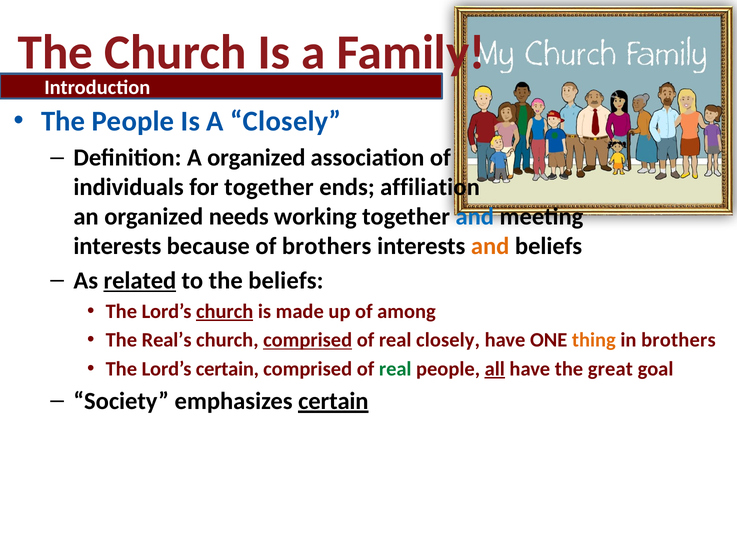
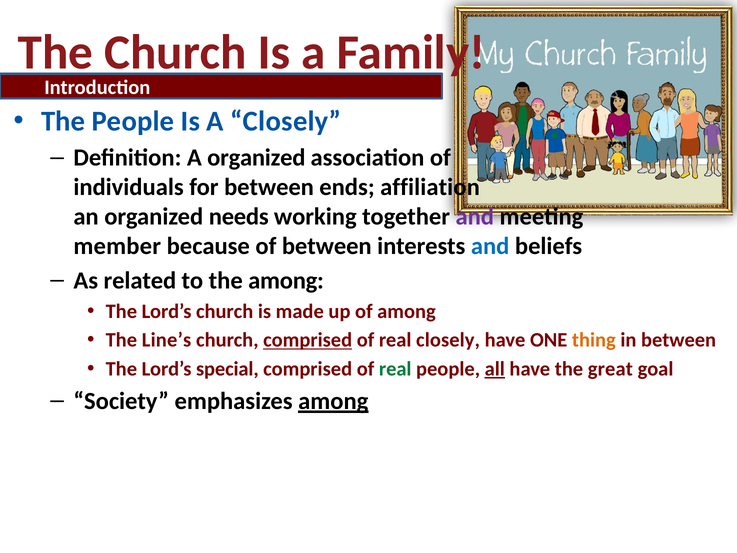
for together: together -> between (269, 187)
and colour: blue -> purple (475, 217)
interests: interests -> member (117, 246)
of brothers: brothers -> between (327, 246)
and colour: orange -> blue (490, 246)
related underline: present -> none (140, 281)
the beliefs: beliefs -> among (286, 281)
church underline: present -> none (225, 311)
Real’s: Real’s -> Line’s (166, 340)
in brothers: brothers -> between (679, 340)
Lord’s certain: certain -> special (227, 369)
emphasizes certain: certain -> among (333, 401)
